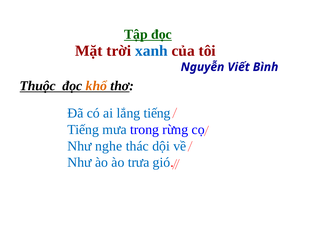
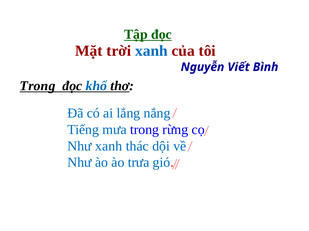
Thuộc: Thuộc -> Trong (38, 86)
khổ colour: orange -> blue (96, 86)
lắng tiếng: tiếng -> nắng (157, 114)
Như nghe: nghe -> xanh (109, 147)
